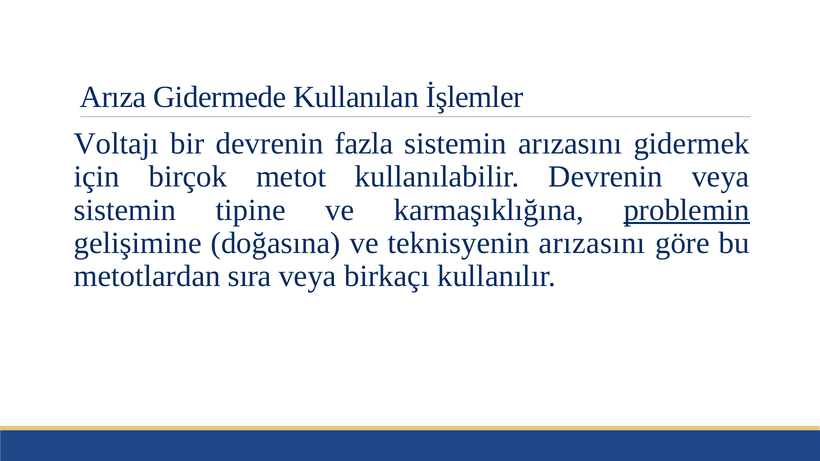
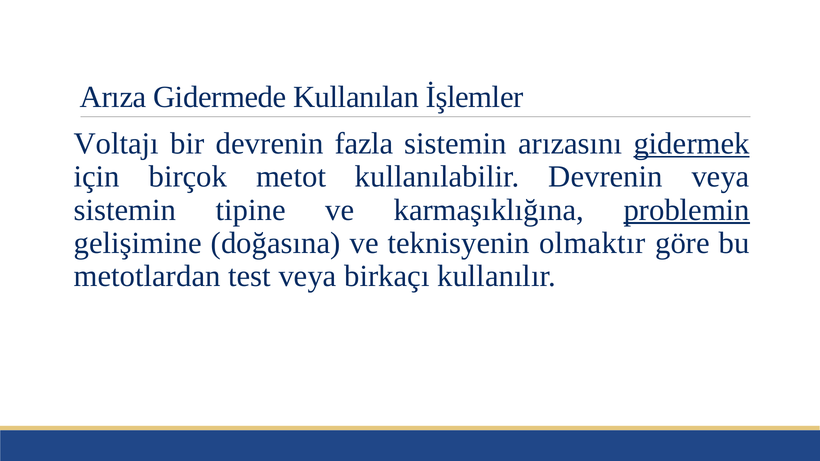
gidermek underline: none -> present (692, 144)
teknisyenin arızasını: arızasını -> olmaktır (592, 243)
sıra: sıra -> test (250, 277)
